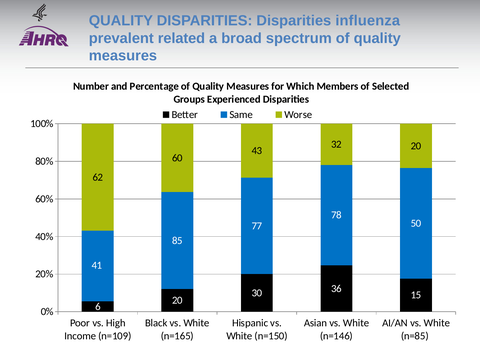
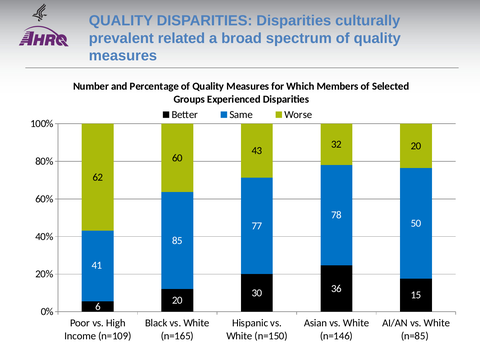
influenza: influenza -> culturally (368, 21)
